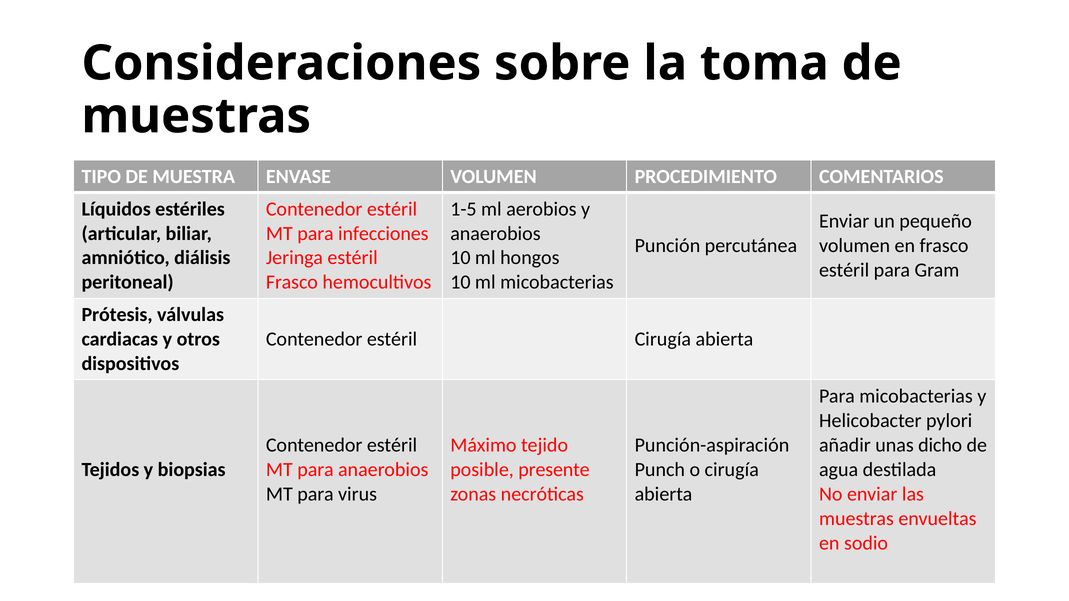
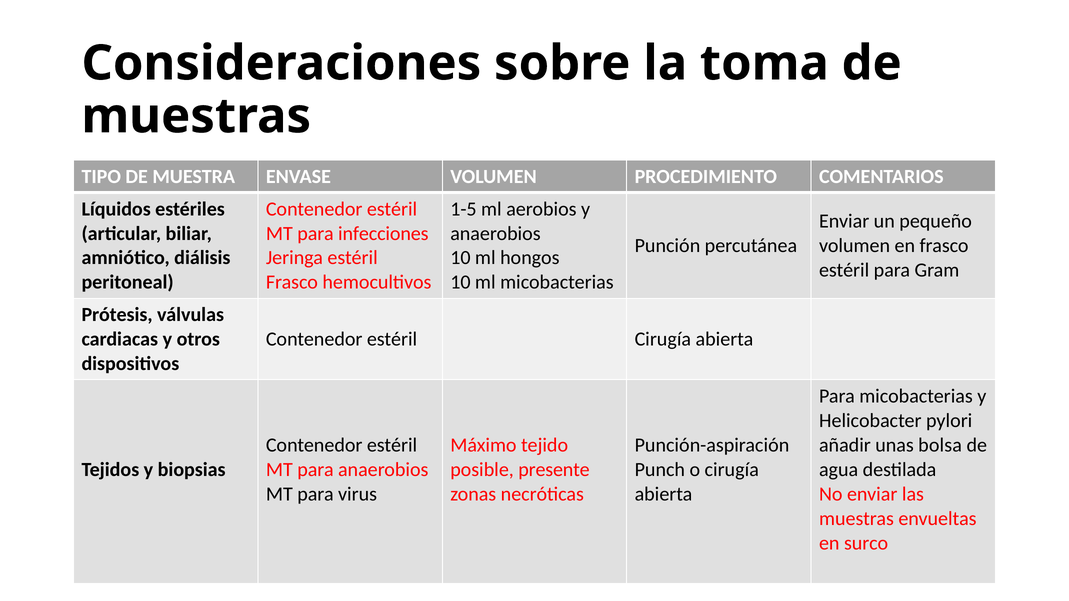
dicho: dicho -> bolsa (940, 445)
sodio: sodio -> surco (866, 543)
